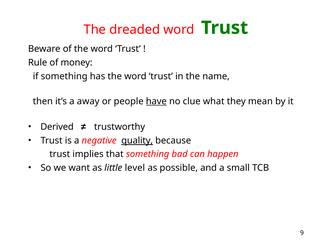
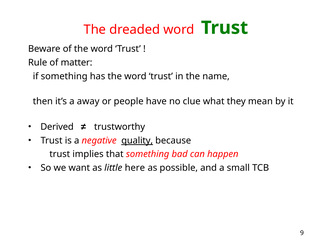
money: money -> matter (77, 63)
have underline: present -> none (156, 101)
level: level -> here (135, 168)
